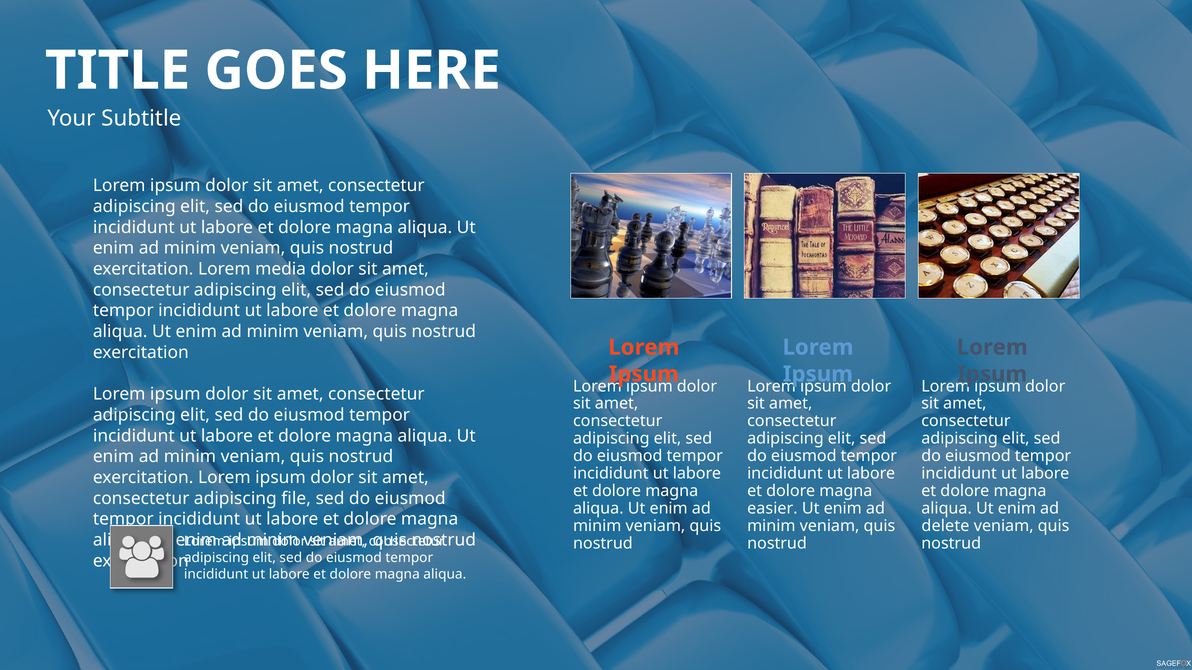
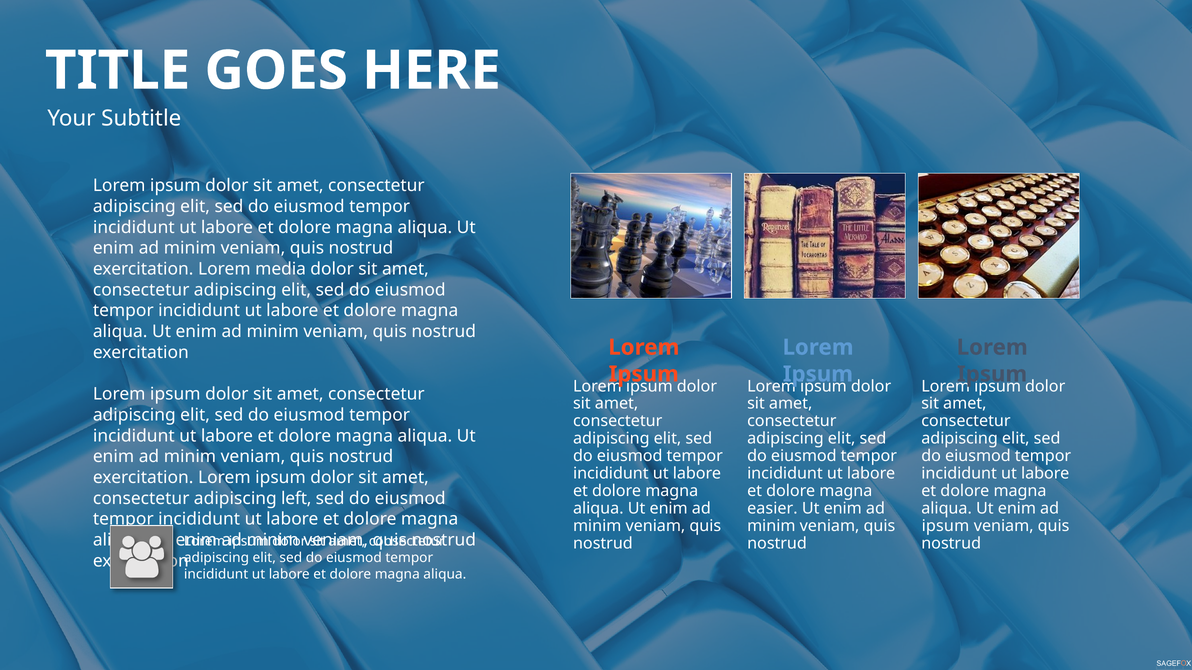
file: file -> left (296, 499)
delete: delete -> ipsum (945, 526)
